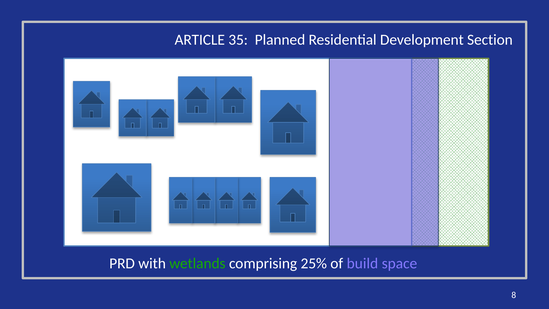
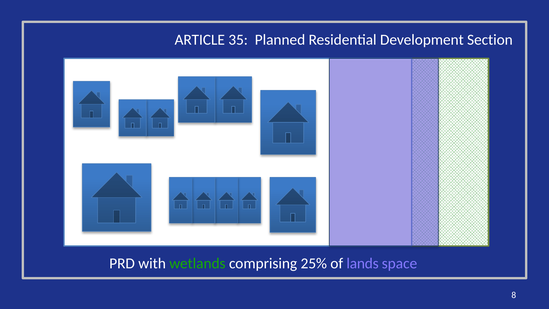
build: build -> lands (363, 263)
